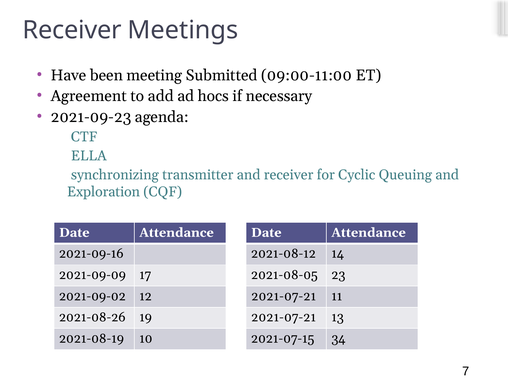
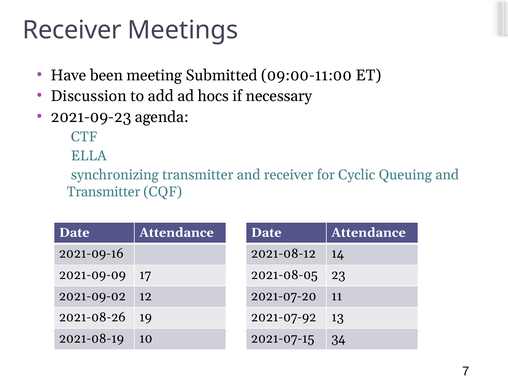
Agreement: Agreement -> Discussion (89, 96)
Exploration: Exploration -> Transmitter (104, 192)
2021-07-21: 2021-07-21 -> 2021-07-20 (284, 296)
2021-07-21: 2021-07-21 -> 2021-07-92 (284, 317)
